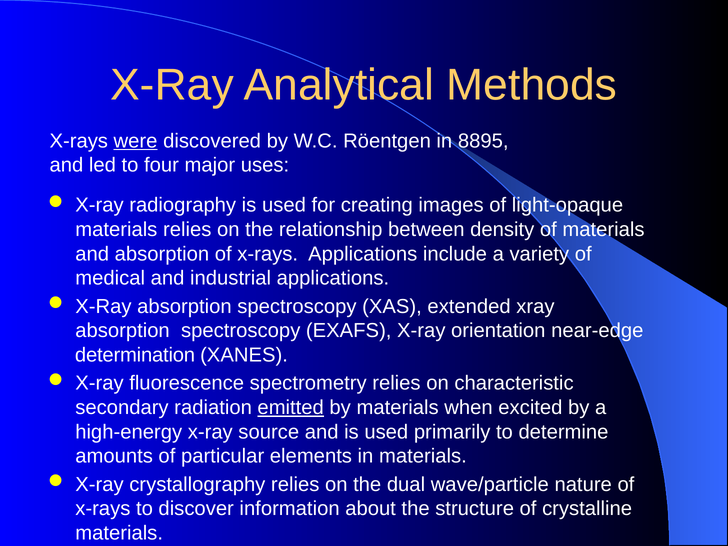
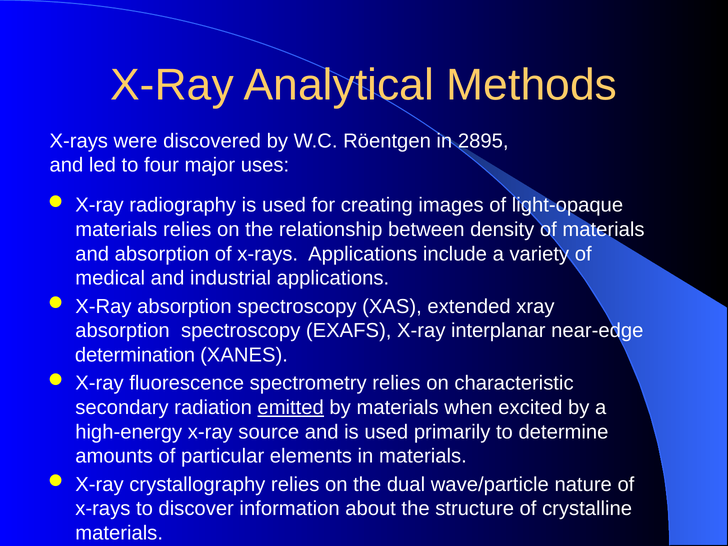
were underline: present -> none (136, 141)
8895: 8895 -> 2895 (483, 141)
orientation: orientation -> interplanar (498, 331)
